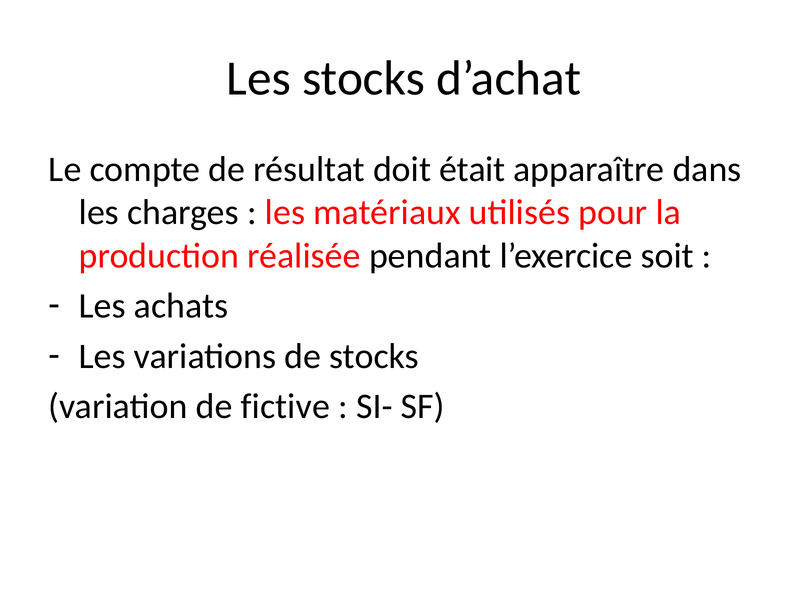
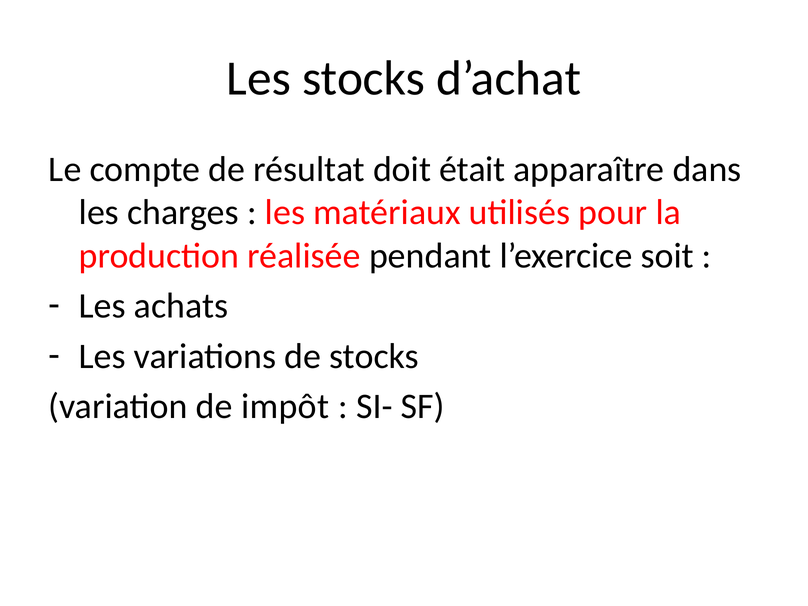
fictive: fictive -> impôt (285, 407)
